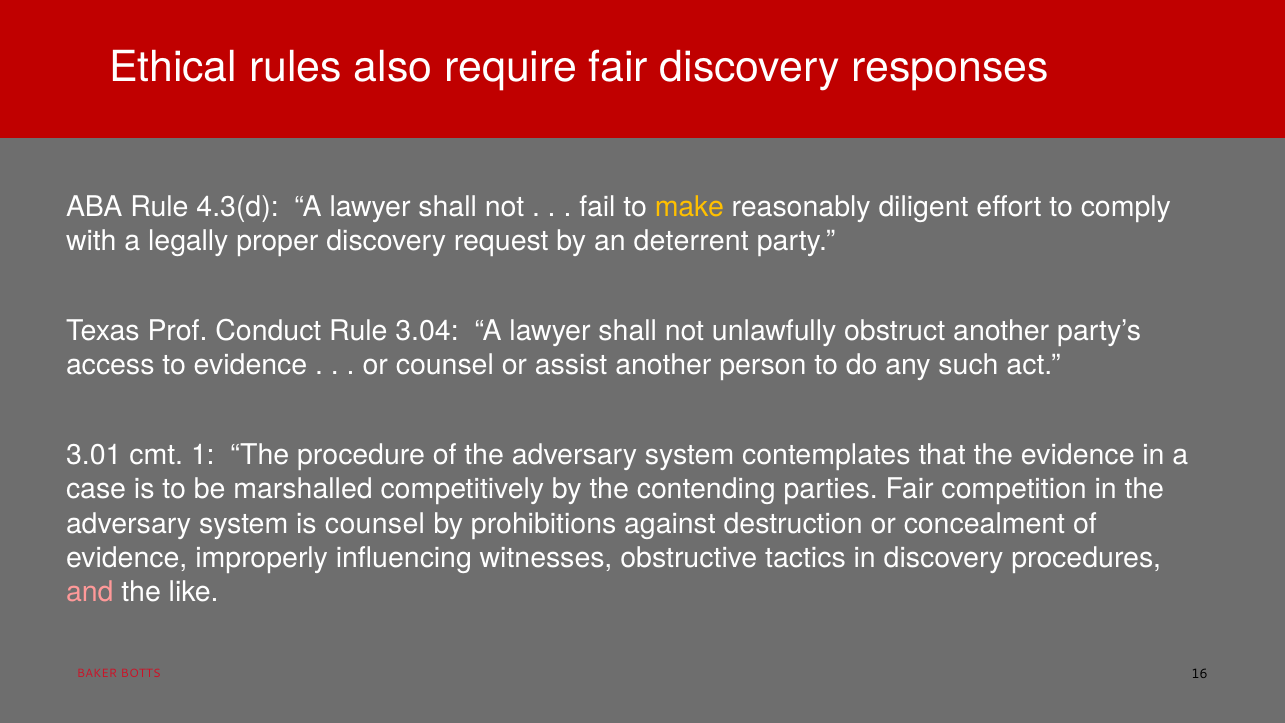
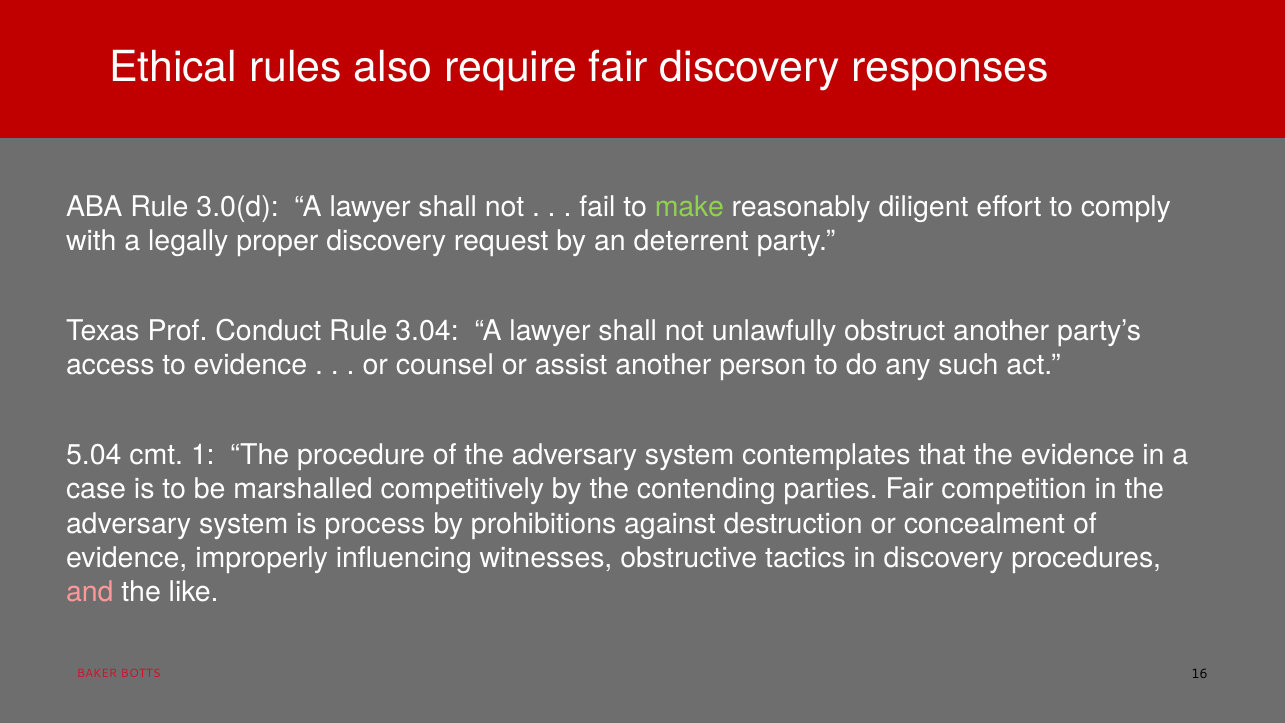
4.3(d: 4.3(d -> 3.0(d (238, 207)
make colour: yellow -> light green (689, 207)
3.01: 3.01 -> 5.04 (94, 455)
is counsel: counsel -> process (375, 524)
